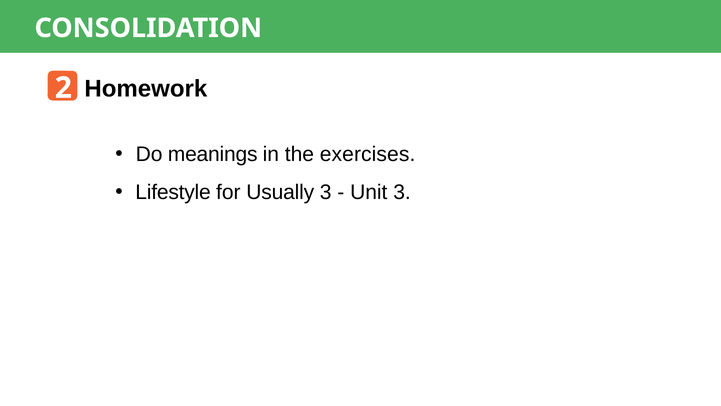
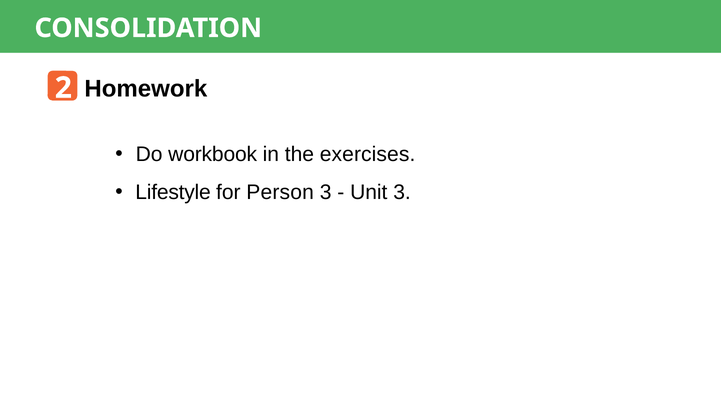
meanings: meanings -> workbook (213, 154)
Usually: Usually -> Person (280, 192)
